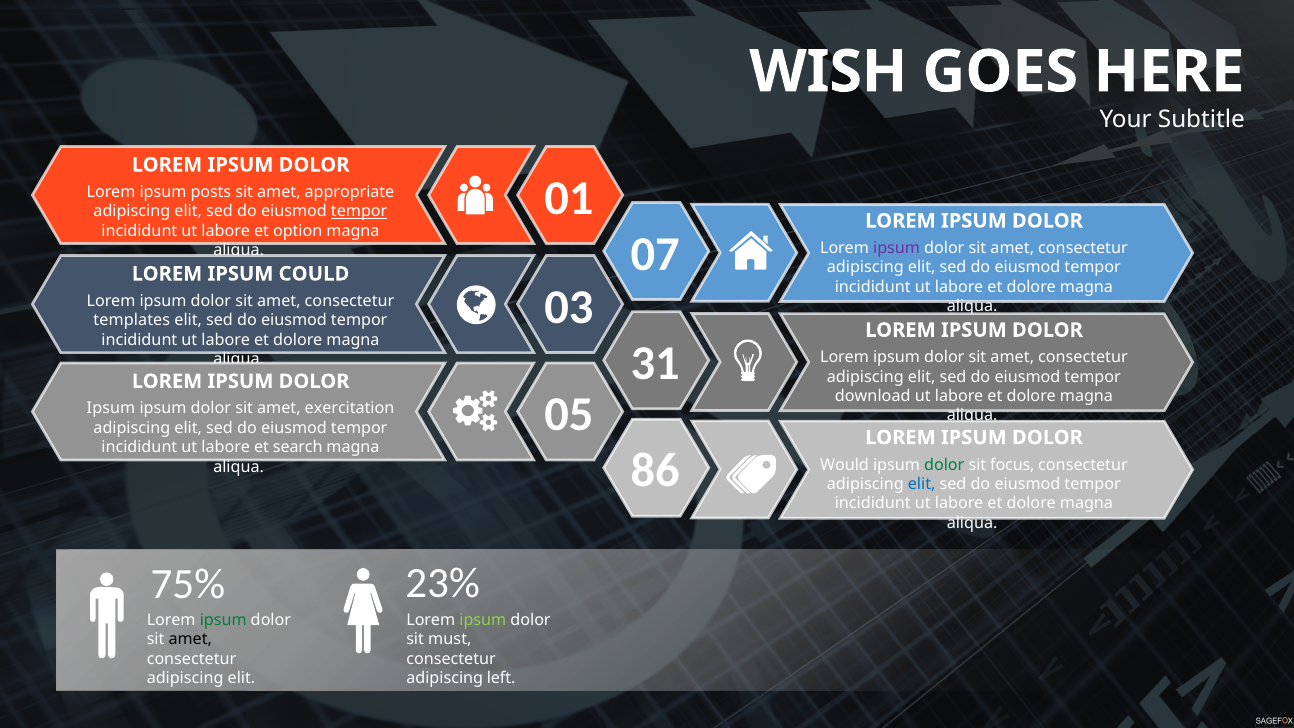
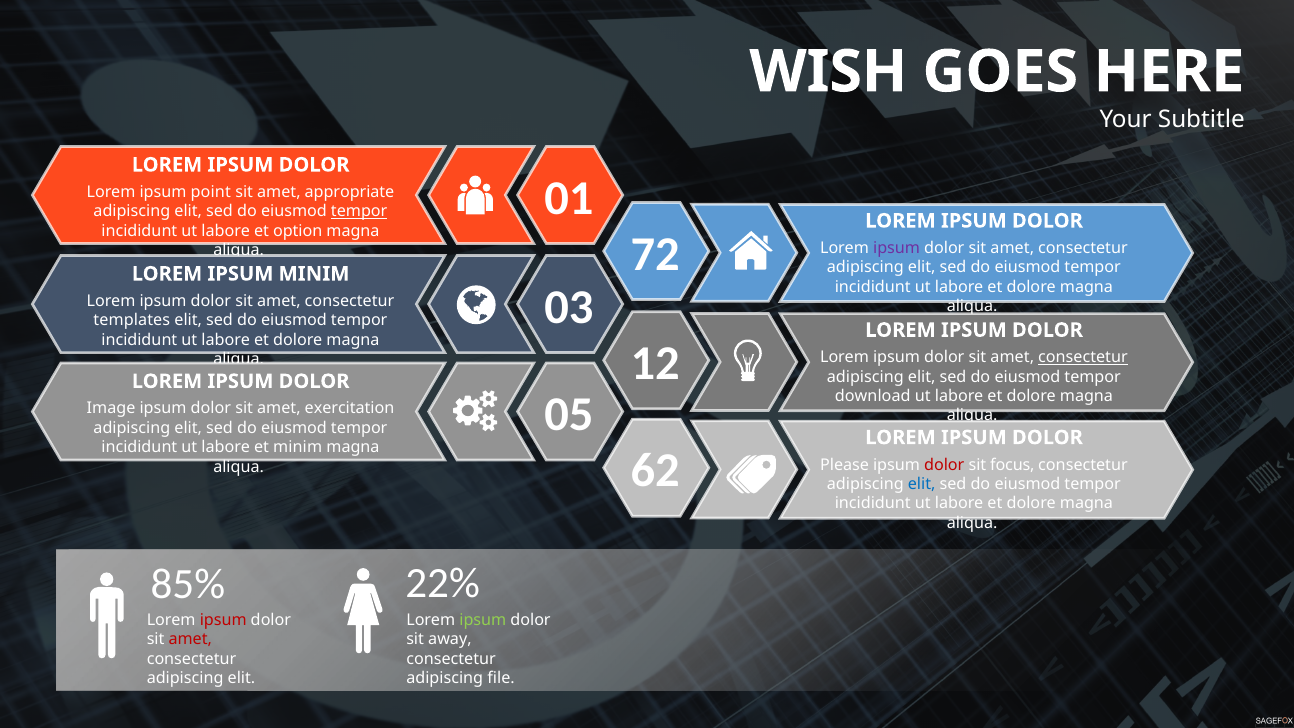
posts: posts -> point (211, 192)
07: 07 -> 72 (655, 254)
IPSUM COULD: COULD -> MINIM (314, 274)
consectetur underline: none -> present (1083, 357)
31: 31 -> 12 (655, 363)
Ipsum: Ipsum -> Image (111, 408)
et search: search -> minim (298, 447)
Would: Would -> Please (845, 465)
dolor colour: green -> red (944, 465)
86: 86 -> 62 (655, 471)
23%: 23% -> 22% (443, 583)
75%: 75% -> 85% (188, 584)
ipsum colour: green -> red (223, 620)
amet colour: black -> red (190, 640)
must: must -> away (450, 640)
left: left -> file (501, 678)
